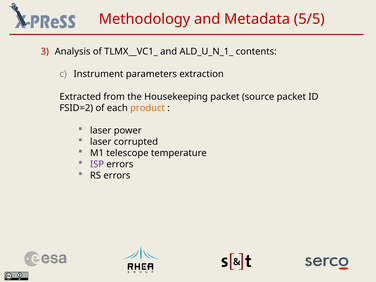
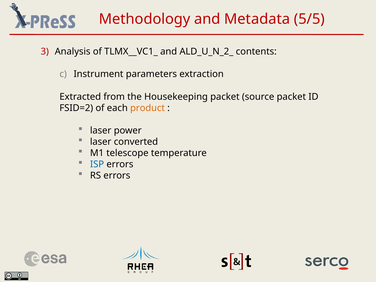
ALD_U_N_1_: ALD_U_N_1_ -> ALD_U_N_2_ (206, 52)
corrupted: corrupted -> converted (136, 142)
ISP colour: purple -> blue (97, 164)
